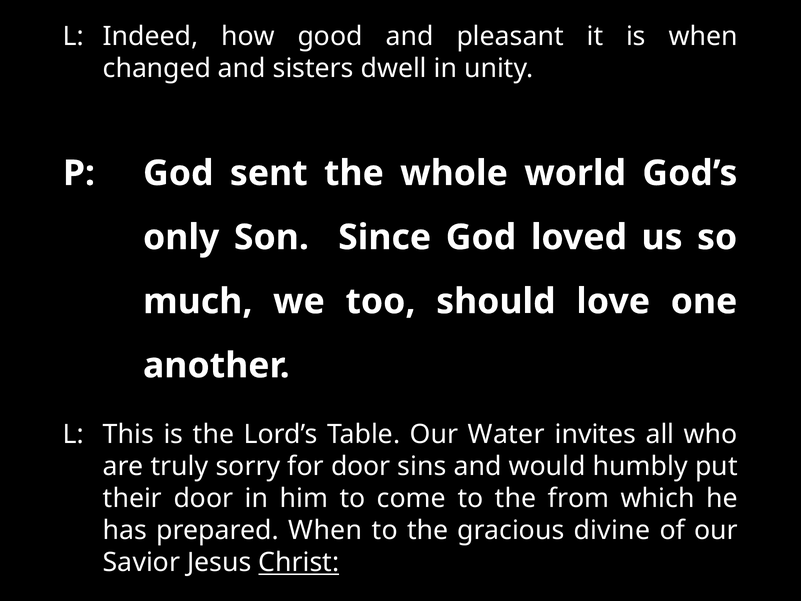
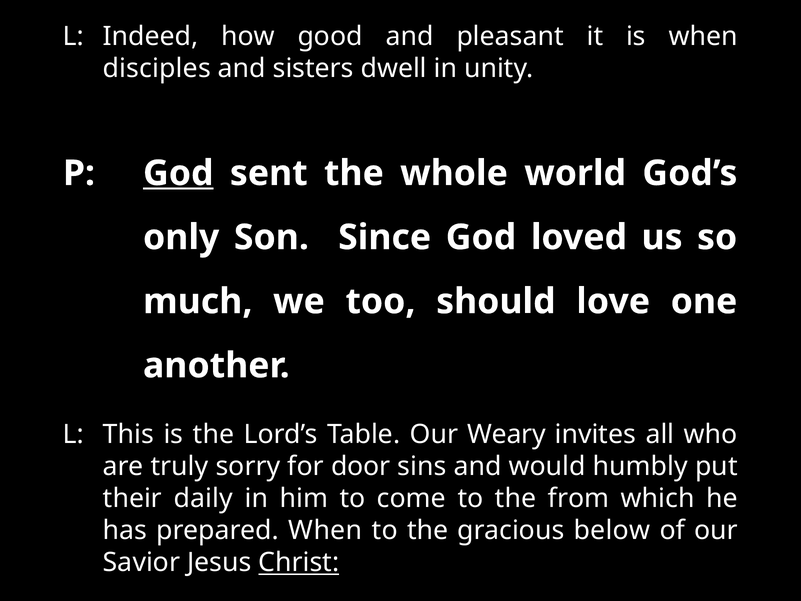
changed: changed -> disciples (157, 68)
God underline: none -> present (178, 173)
Water: Water -> Weary (507, 434)
their door: door -> daily (203, 498)
divine: divine -> below (612, 530)
